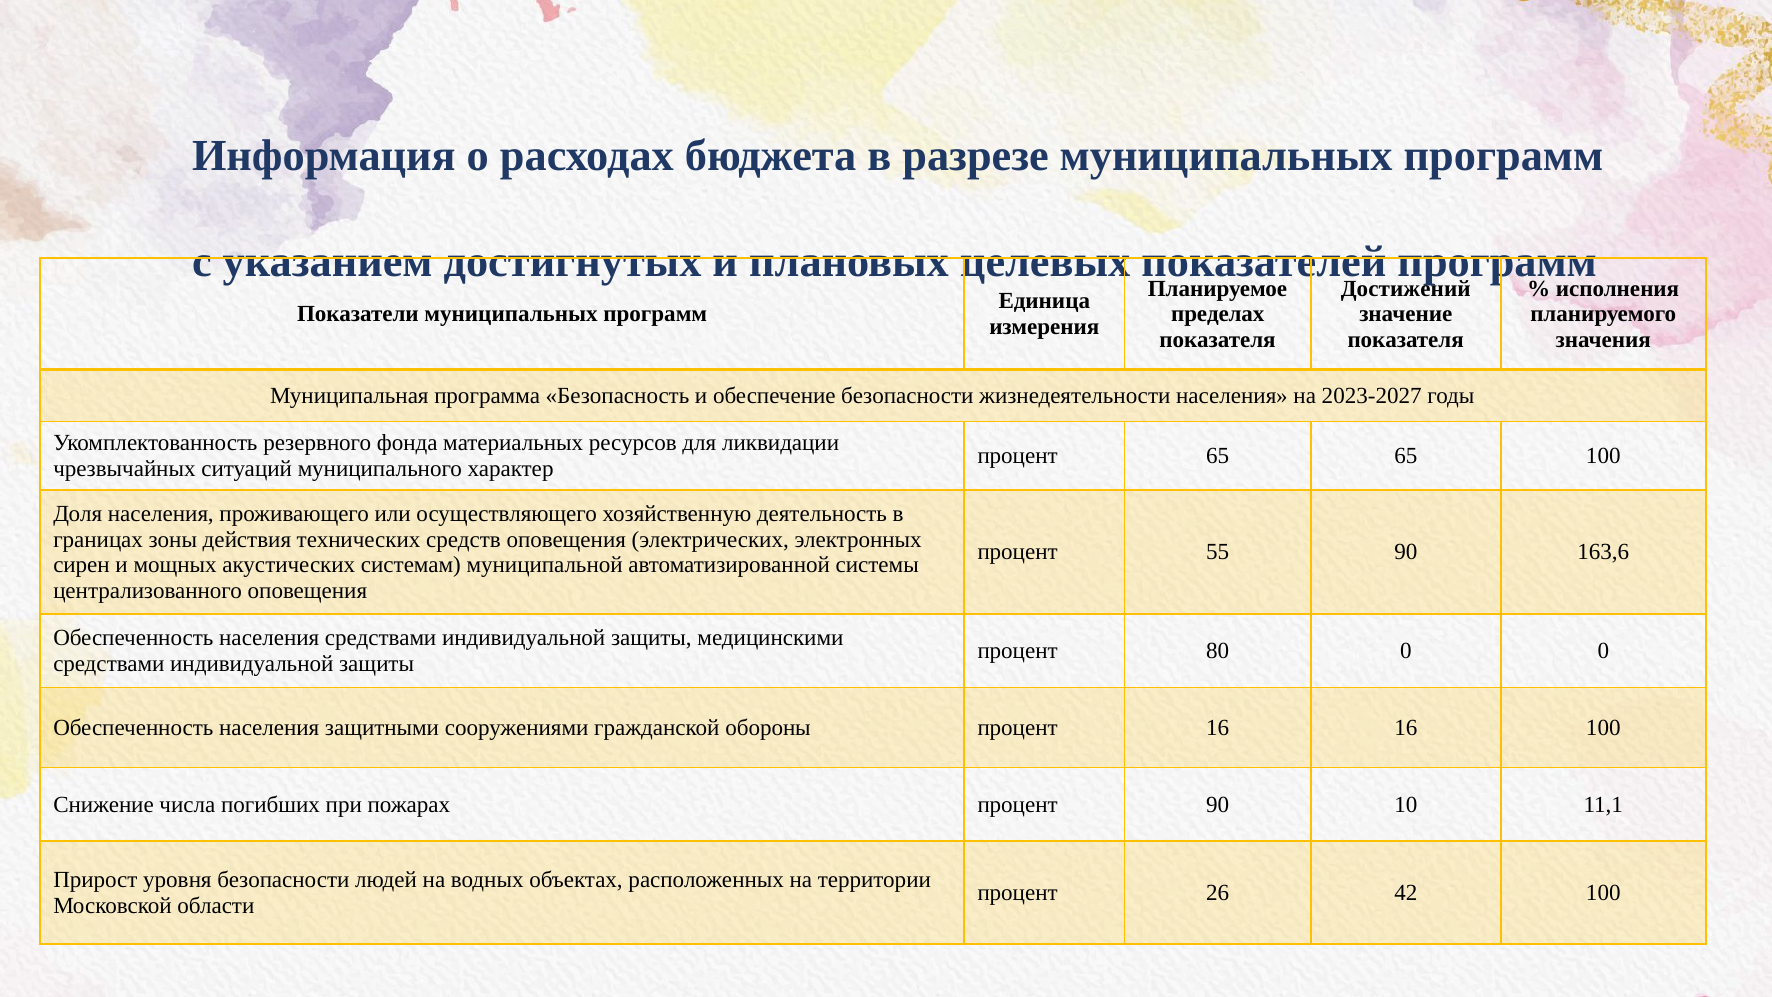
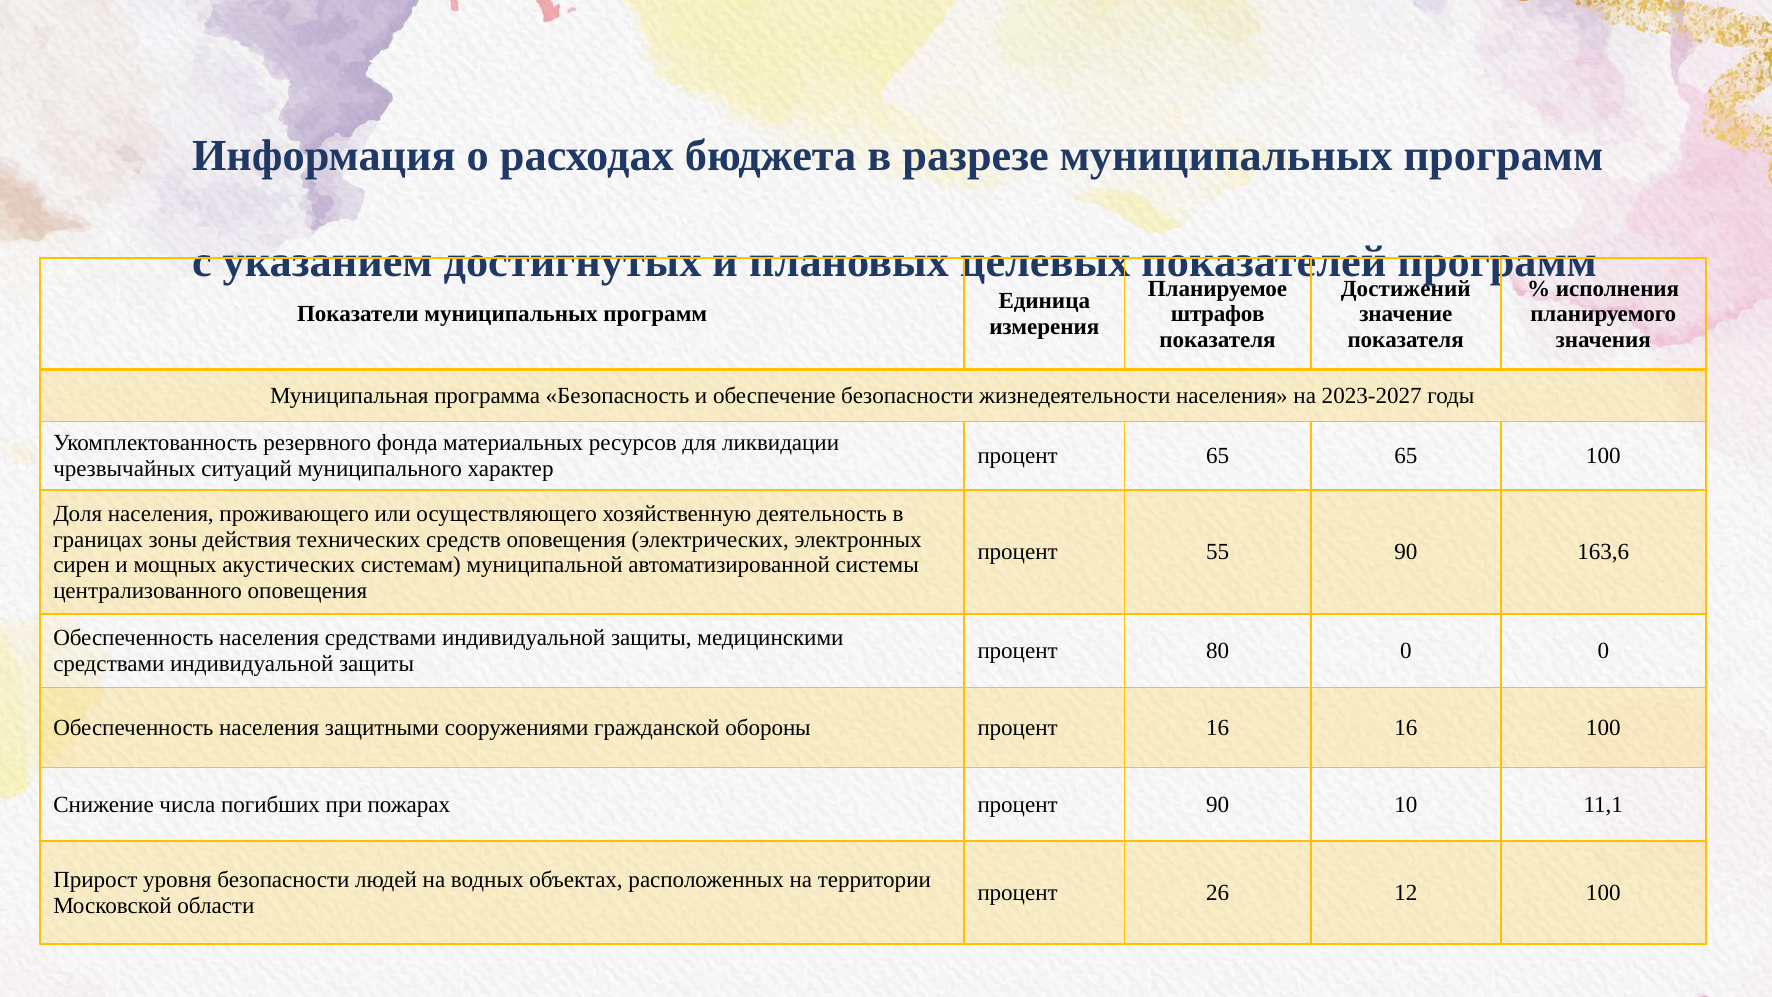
пределах: пределах -> штрафов (1218, 314)
42: 42 -> 12 (1406, 893)
